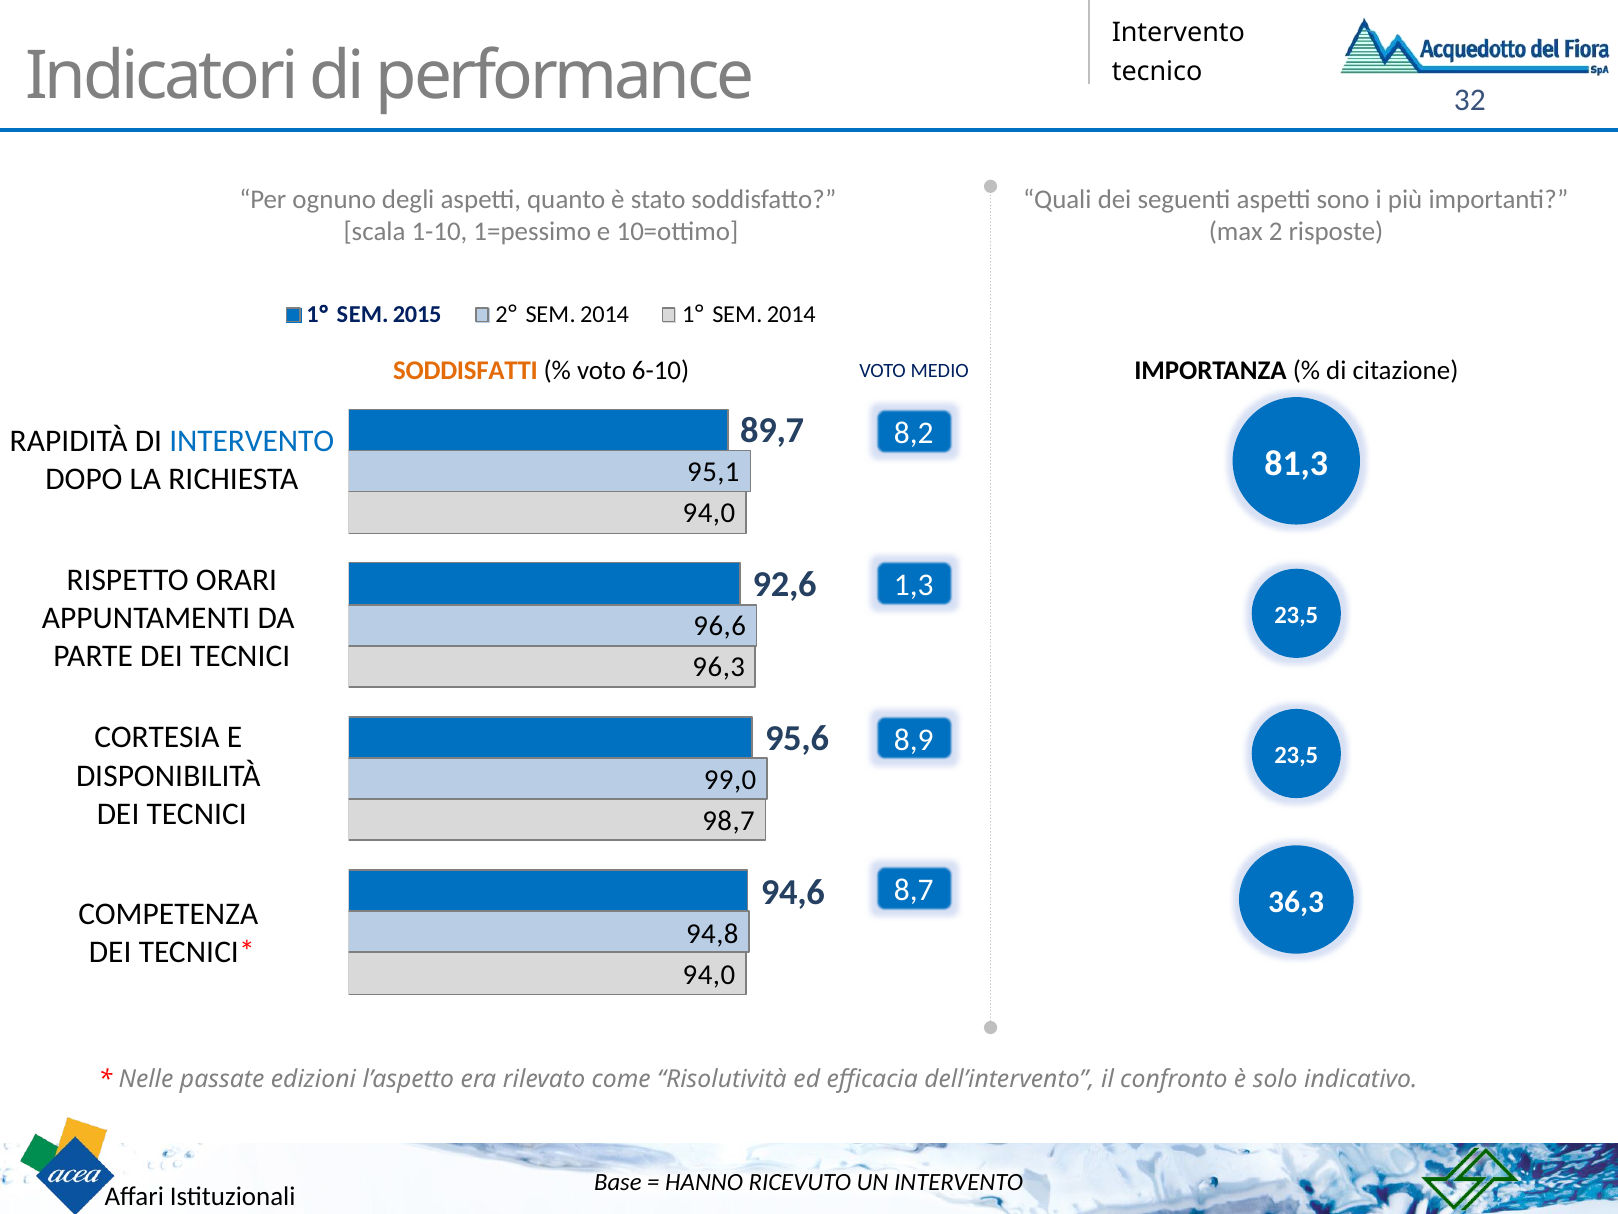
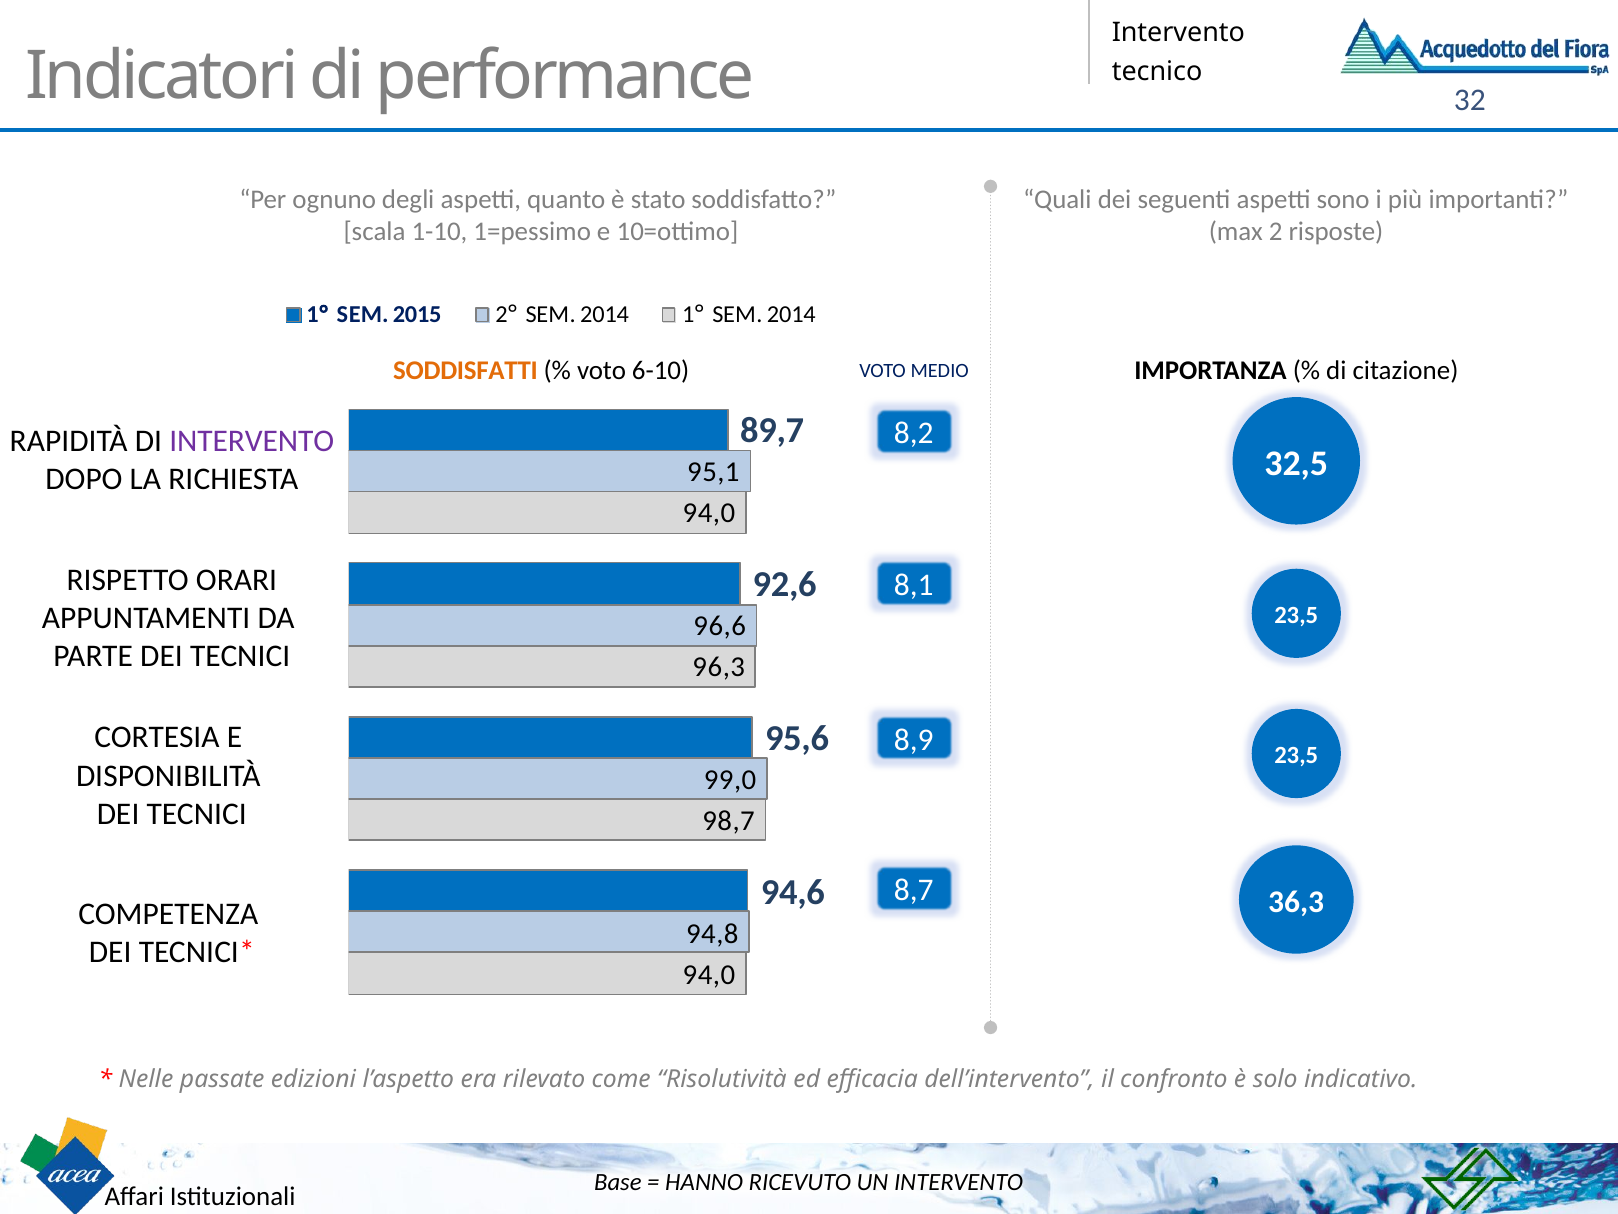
INTERVENTO colour: blue -> purple (252, 441)
81,3: 81,3 -> 32,5 (1296, 463)
1,3: 1,3 -> 8,1 (914, 585)
